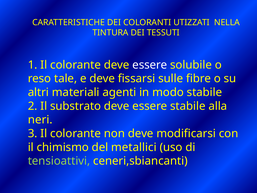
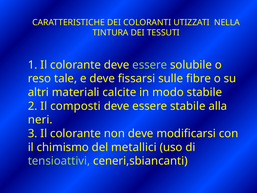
essere colour: white -> light green (150, 65)
agenti: agenti -> calcite (119, 92)
substrato: substrato -> composti (75, 106)
